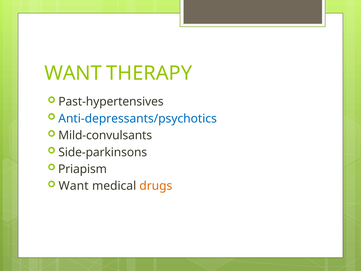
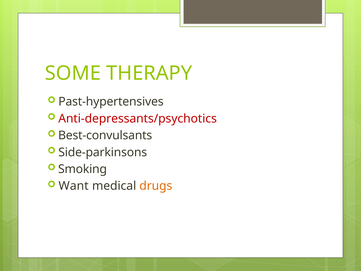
WANT: WANT -> SOME (73, 73)
Anti-depressants/psychotics colour: blue -> red (138, 118)
Mild-convulsants: Mild-convulsants -> Best-convulsants (105, 135)
Priapism: Priapism -> Smoking (83, 169)
